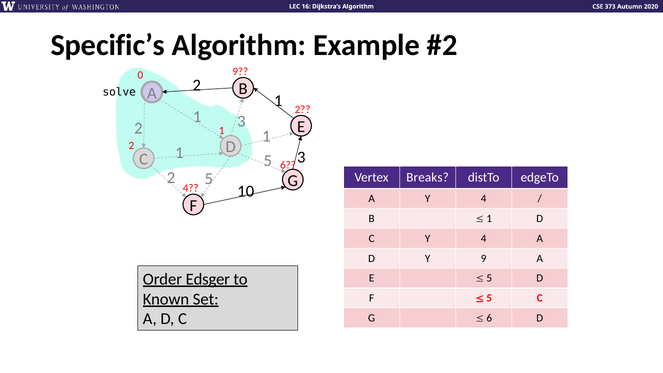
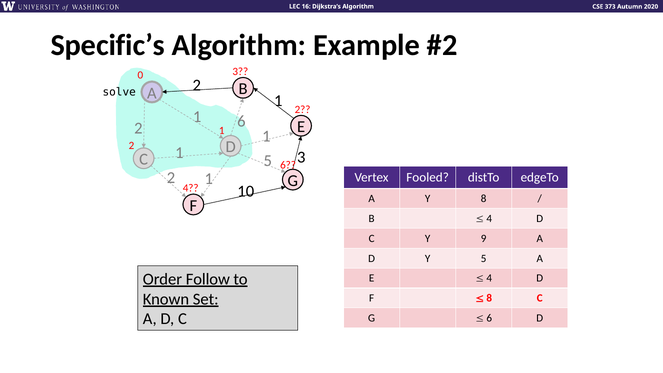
0 9: 9 -> 3 (240, 72)
3: 3 -> 6 (241, 121)
5: 5 -> 1 (209, 179)
Breaks: Breaks -> Fooled (428, 178)
A Y 4: 4 -> 8 (484, 199)
1: 1 -> 4 (489, 219)
C Y 4: 4 -> 9 (484, 238)
Y 9: 9 -> 5 (484, 258)
Edsger: Edsger -> Follow (208, 279)
5: 5 -> 4 (489, 278)
5: 5 -> 8 (489, 298)
